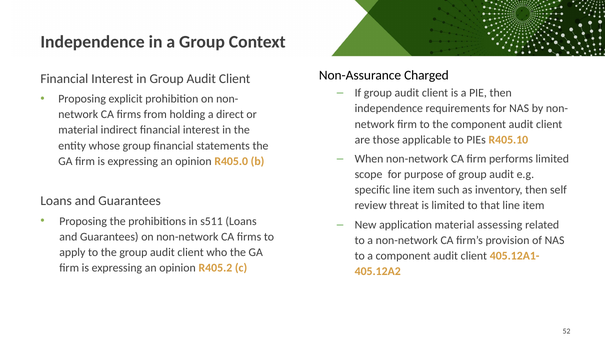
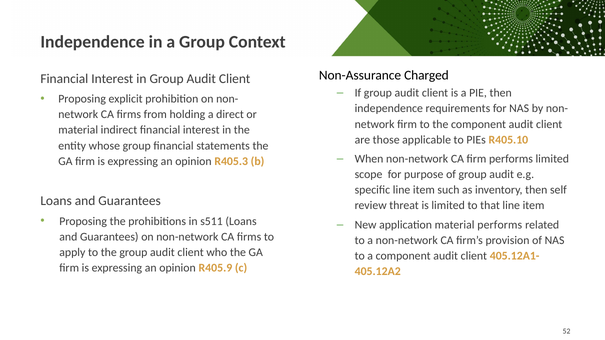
R405.0: R405.0 -> R405.3 (231, 161)
material assessing: assessing -> performs (500, 225)
R405.2: R405.2 -> R405.9 (215, 268)
